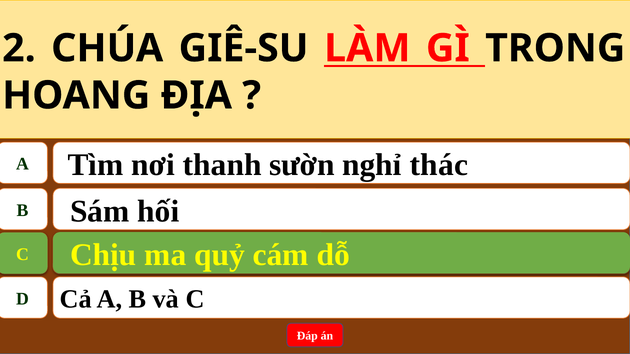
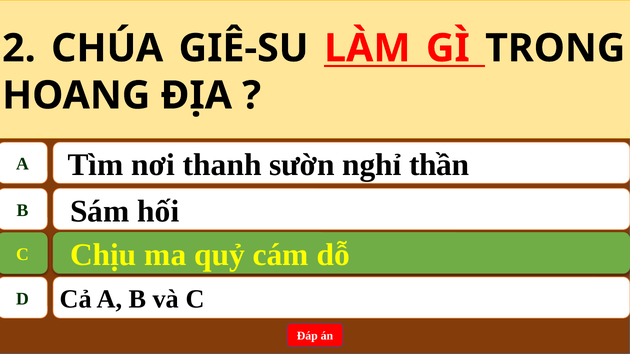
thác: thác -> thần (439, 165)
